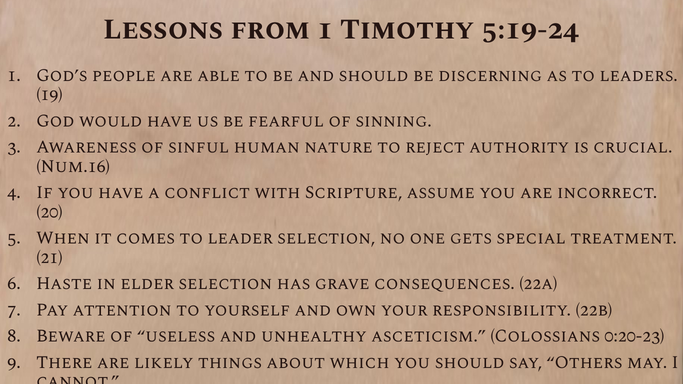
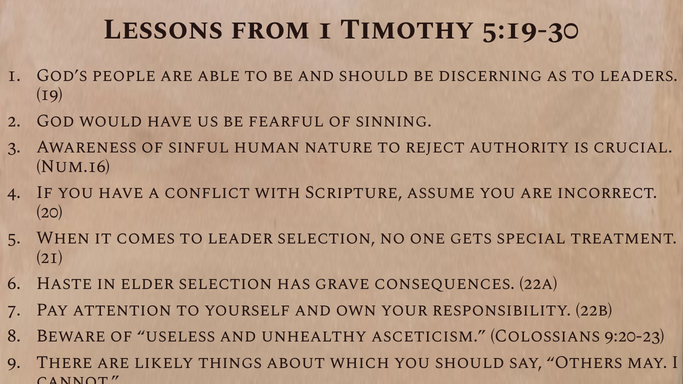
5:19-24: 5:19-24 -> 5:19-30 (530, 30)
0:20-23: 0:20-23 -> 9:20-23 (635, 336)
